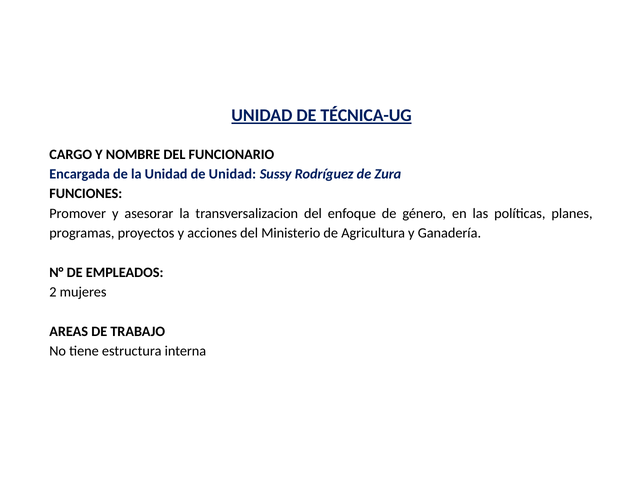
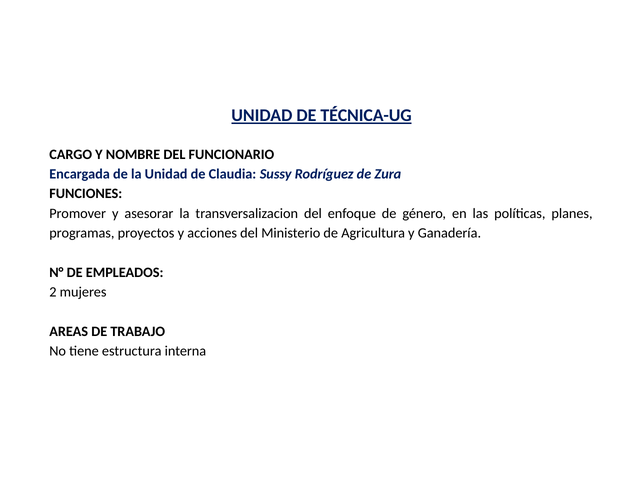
de Unidad: Unidad -> Claudia (232, 174)
